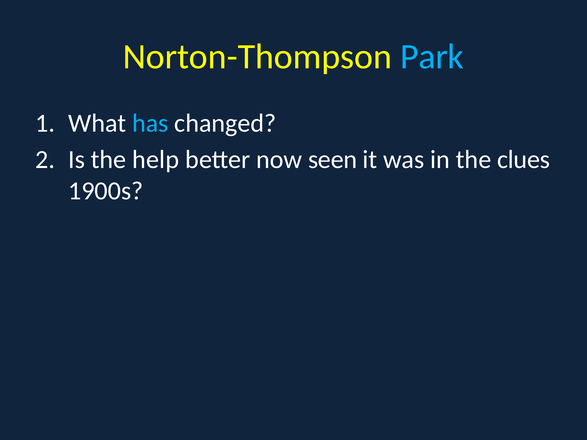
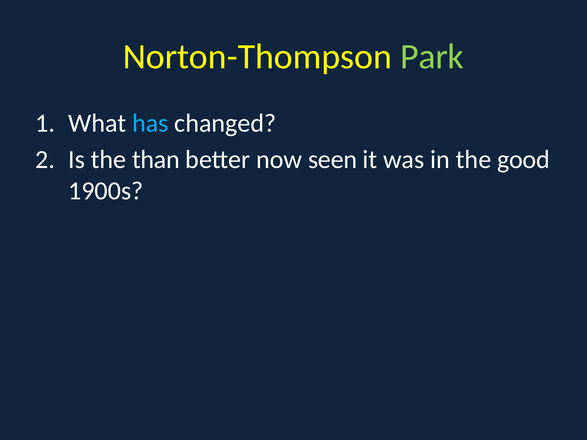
Park colour: light blue -> light green (432, 57)
help: help -> than (156, 160)
clues: clues -> good (524, 160)
